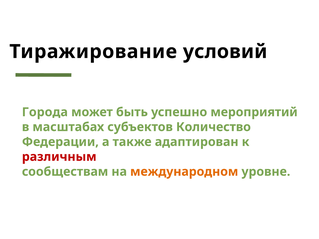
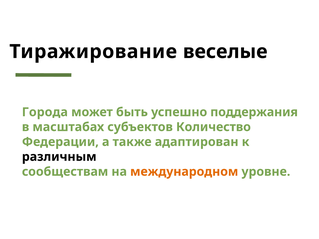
условий: условий -> веселые (225, 52)
мероприятий: мероприятий -> поддержания (254, 112)
различным colour: red -> black (59, 157)
